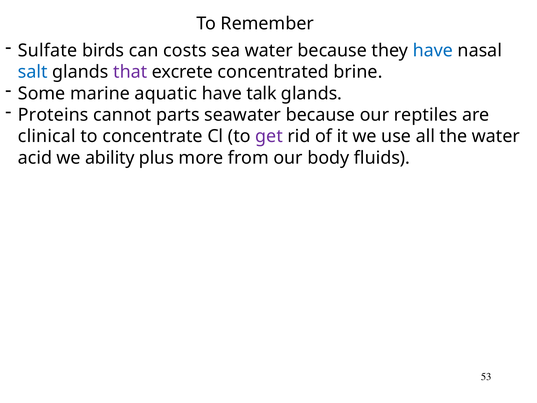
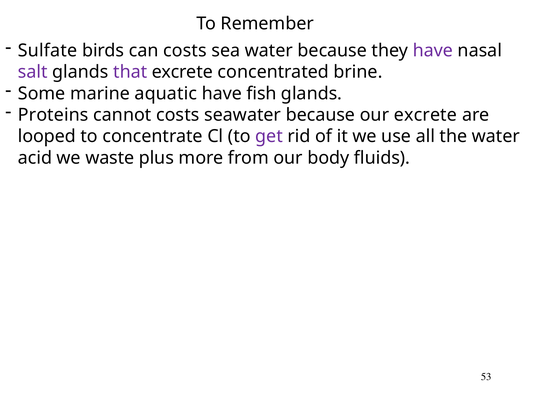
have colour: blue -> purple (433, 50)
salt colour: blue -> purple (33, 72)
talk: talk -> fish (262, 93)
cannot parts: parts -> costs (178, 115)
our reptiles: reptiles -> excrete (425, 115)
clinical: clinical -> looped (47, 136)
ability: ability -> waste (110, 158)
